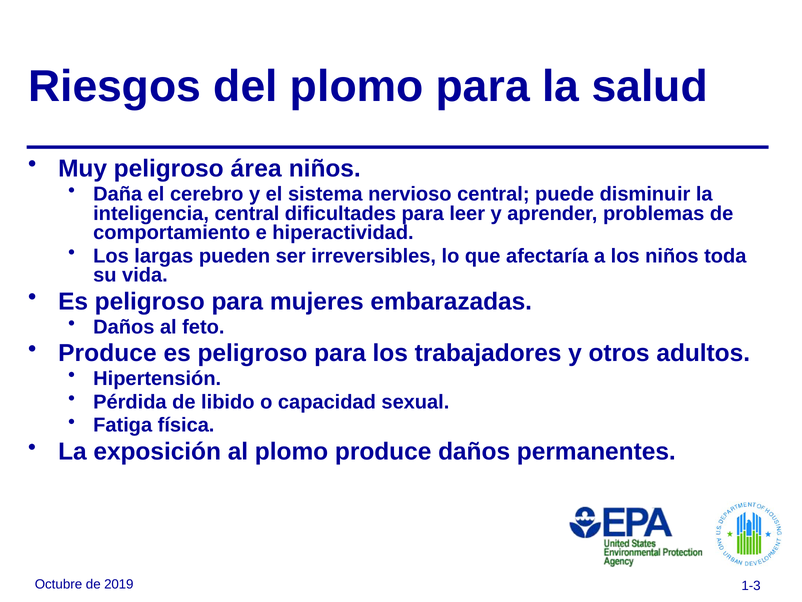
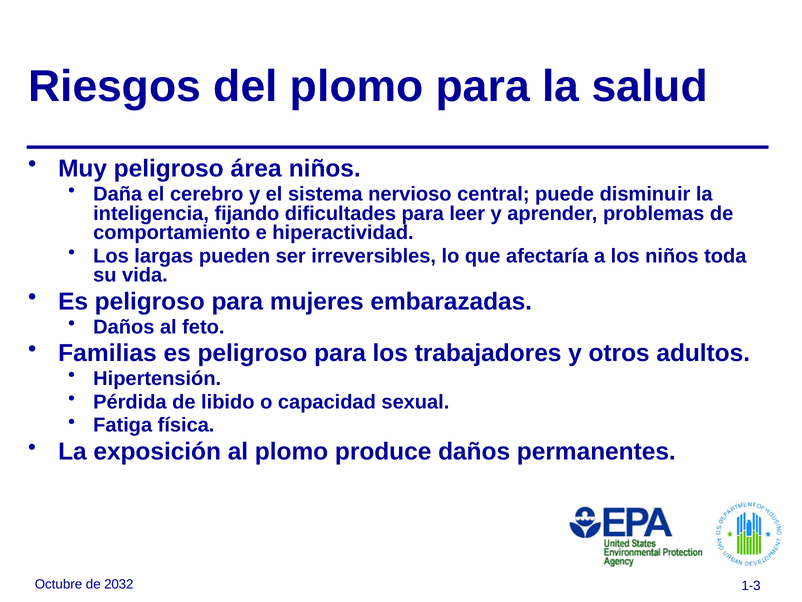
inteligencia central: central -> fijando (247, 213)
Produce: Produce -> Familias (107, 353)
2019: 2019 -> 2032 (119, 584)
